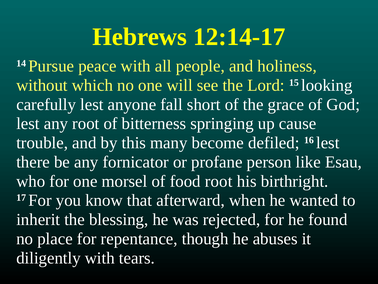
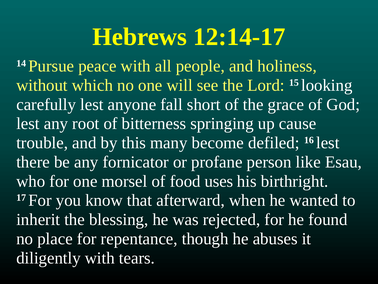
food root: root -> uses (219, 181)
